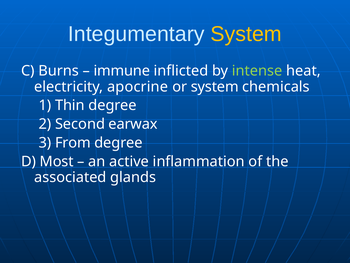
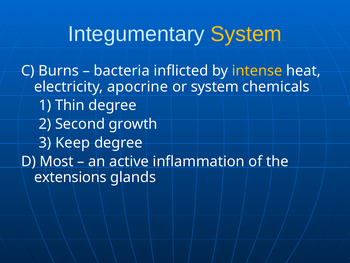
immune: immune -> bacteria (122, 71)
intense colour: light green -> yellow (257, 71)
earwax: earwax -> growth (133, 124)
From: From -> Keep (73, 143)
associated: associated -> extensions (70, 177)
